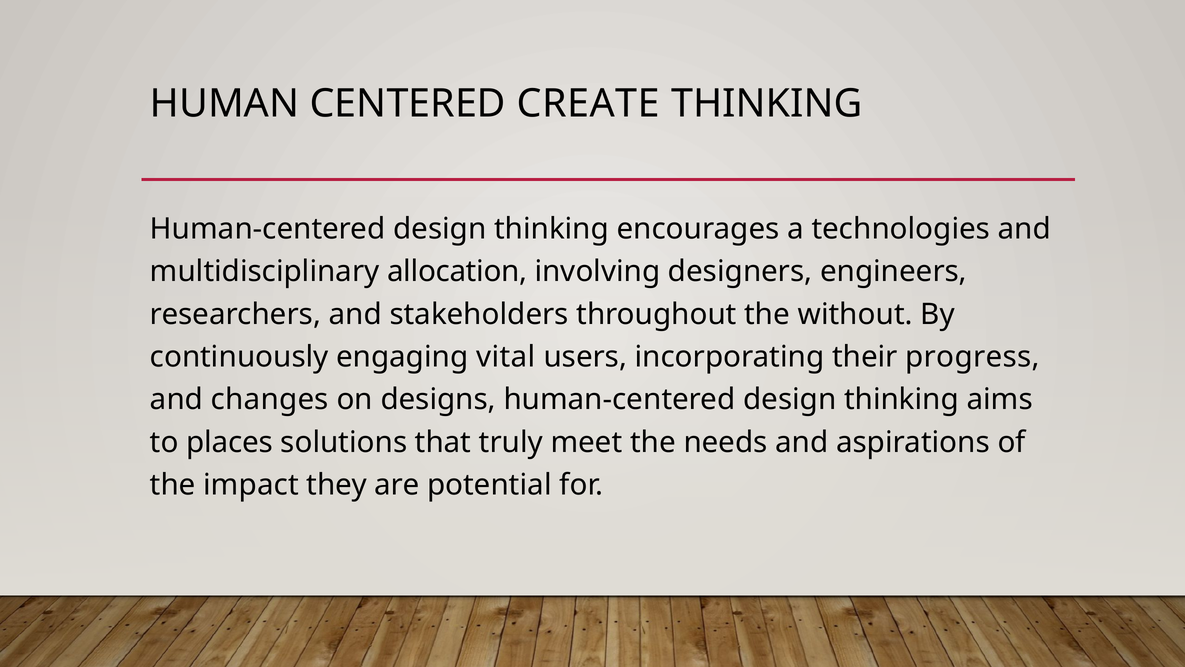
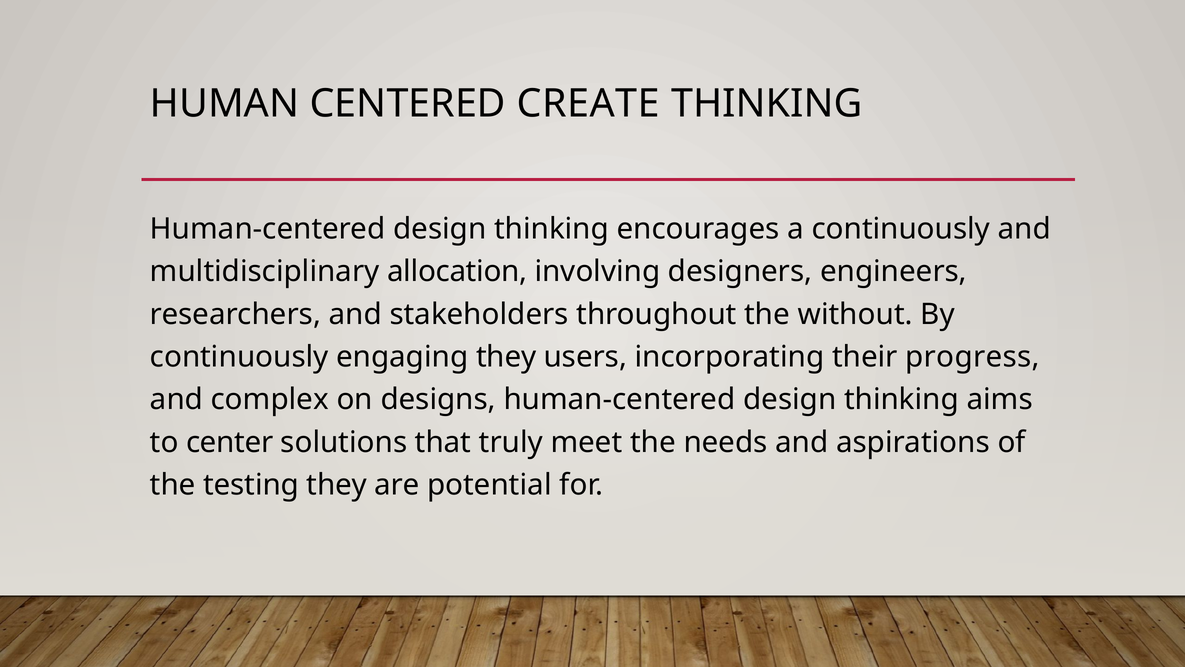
a technologies: technologies -> continuously (901, 229)
engaging vital: vital -> they (506, 357)
changes: changes -> complex (270, 399)
places: places -> center (230, 442)
impact: impact -> testing (251, 485)
